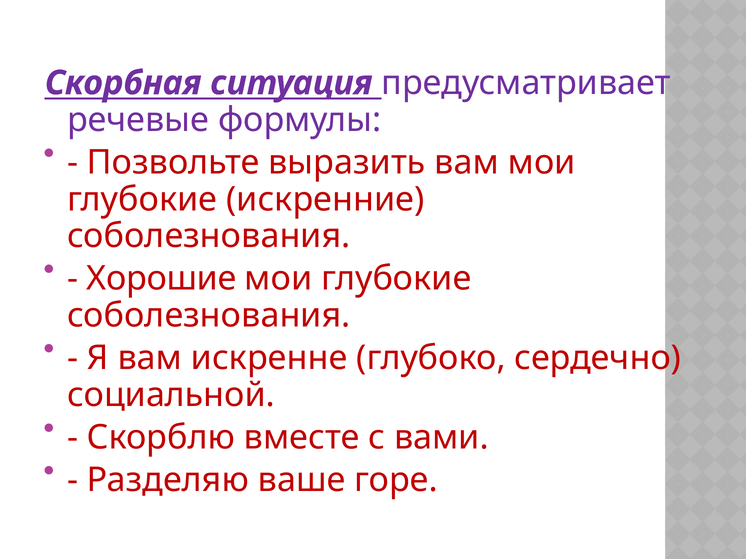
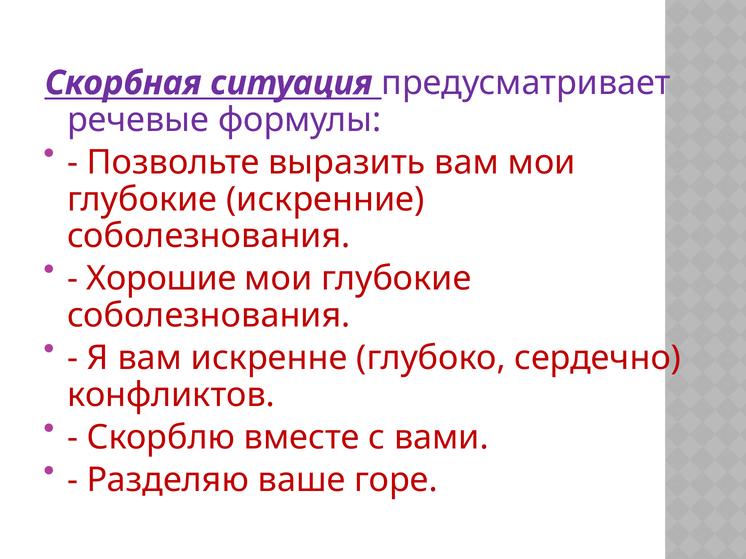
социальной: социальной -> конфликтов (171, 395)
